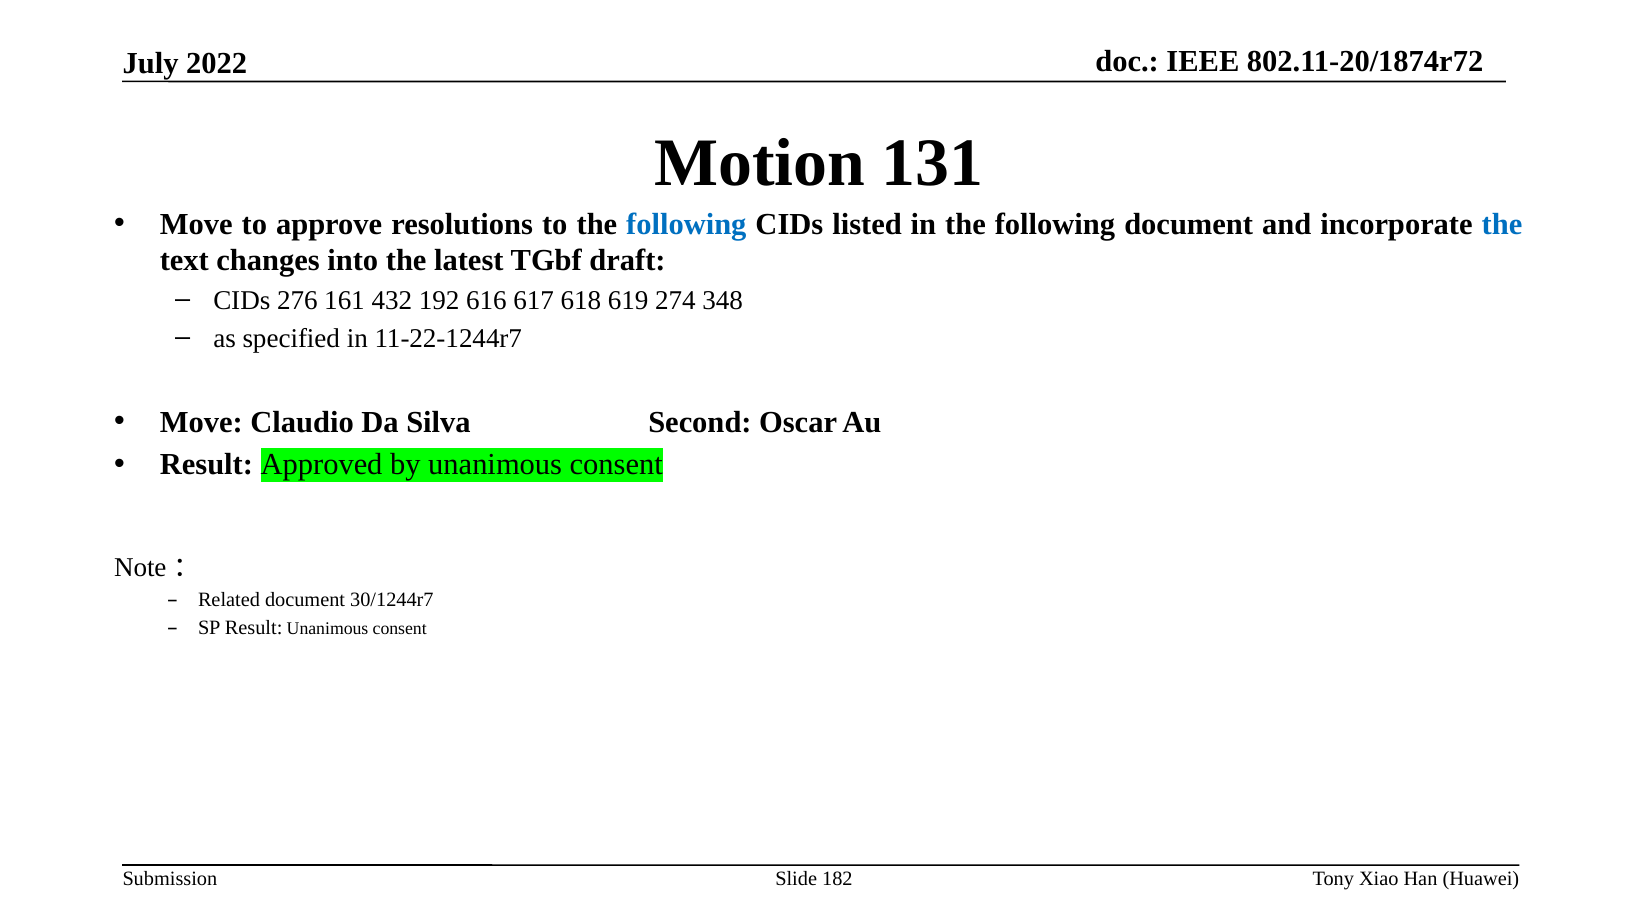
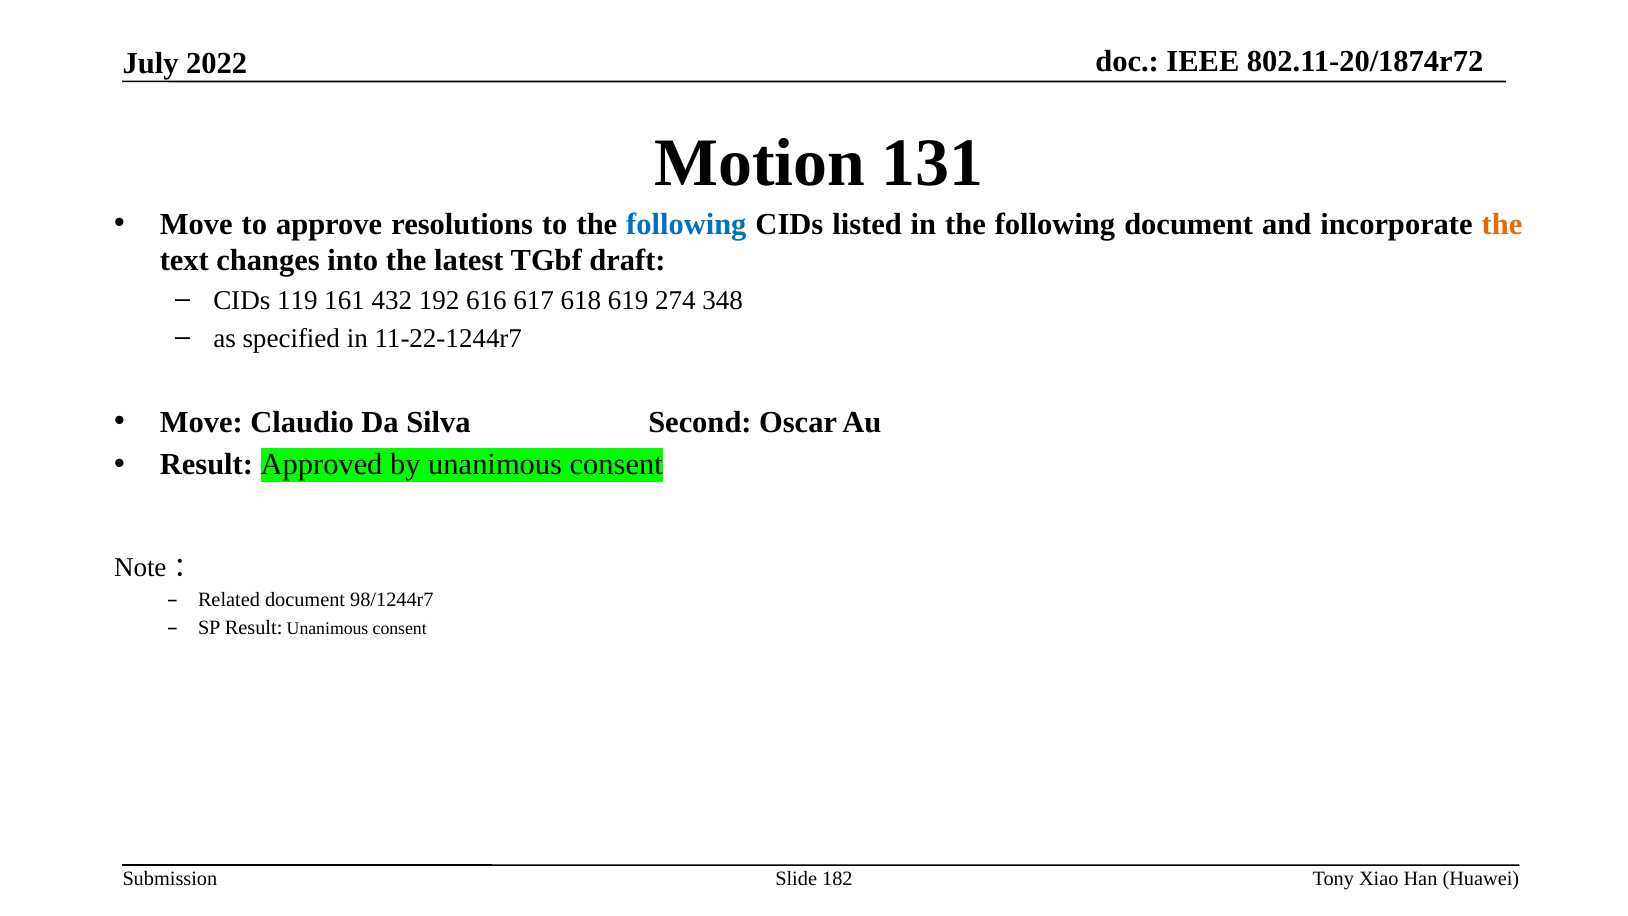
the colour: blue -> orange (1502, 224)
276: 276 -> 119 (297, 300)
30/1244r7: 30/1244r7 -> 98/1244r7 (392, 600)
